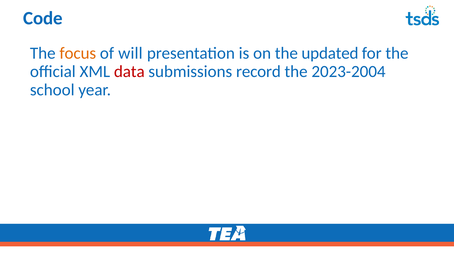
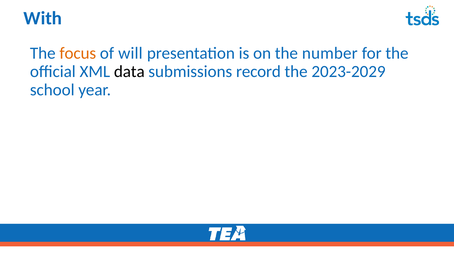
Code: Code -> With (43, 18)
updated: updated -> number (330, 53)
data colour: red -> black (129, 72)
2023-2004: 2023-2004 -> 2023-2029 (349, 72)
